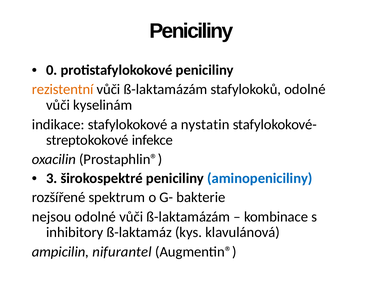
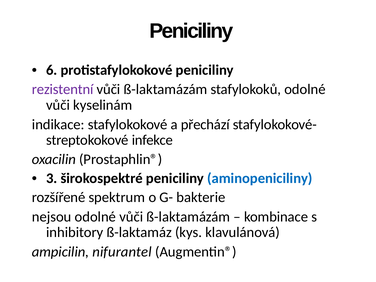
0: 0 -> 6 (52, 70)
rezistentní colour: orange -> purple (63, 89)
nystatin: nystatin -> přechází (205, 124)
